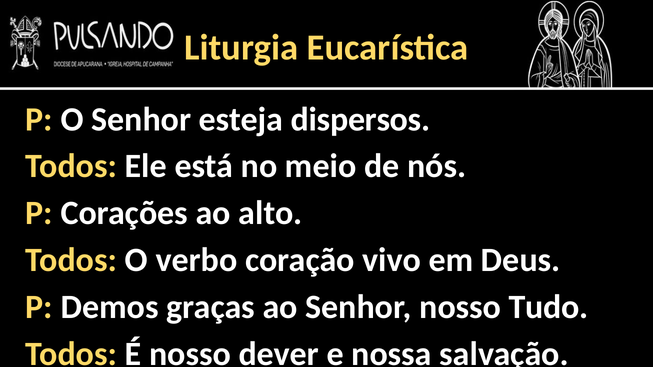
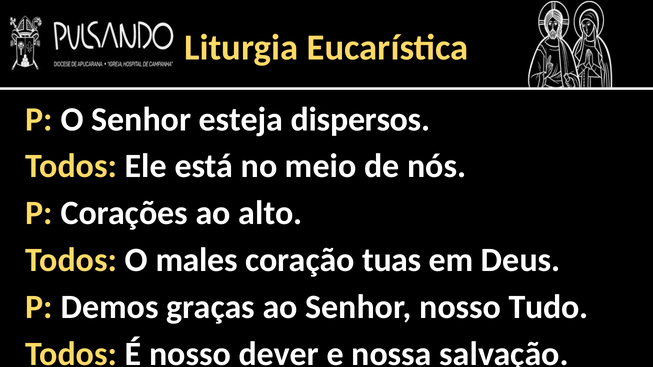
verbo: verbo -> males (197, 260)
vivo: vivo -> tuas (392, 260)
